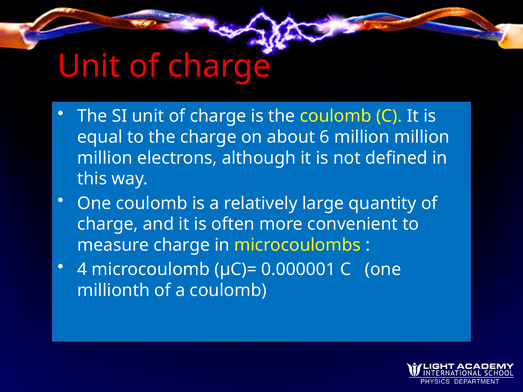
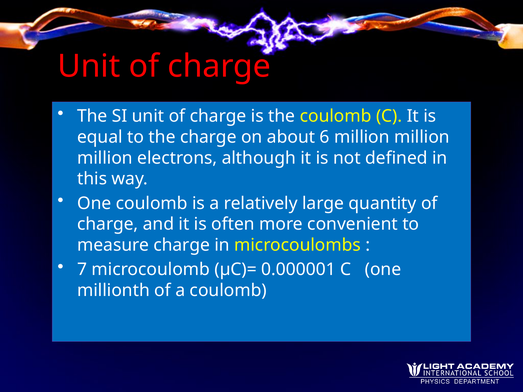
4: 4 -> 7 (82, 270)
